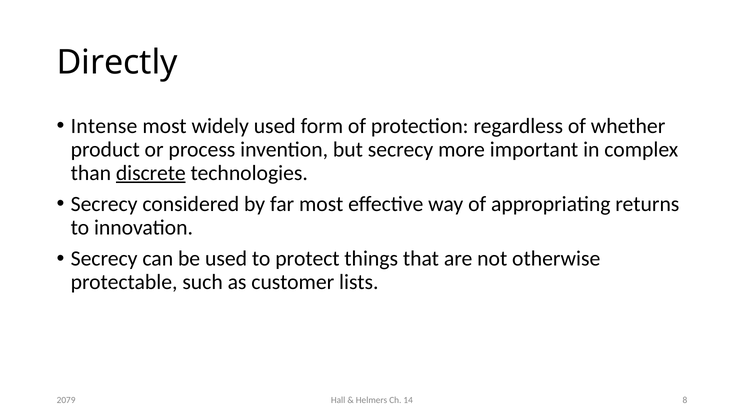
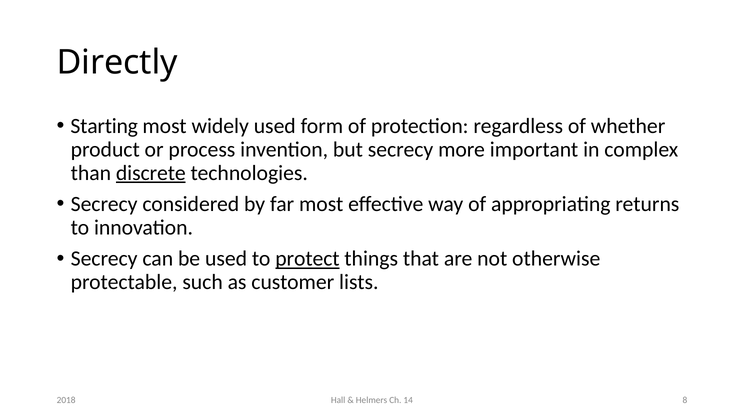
Intense: Intense -> Starting (104, 126)
protect underline: none -> present (307, 259)
2079: 2079 -> 2018 (66, 400)
